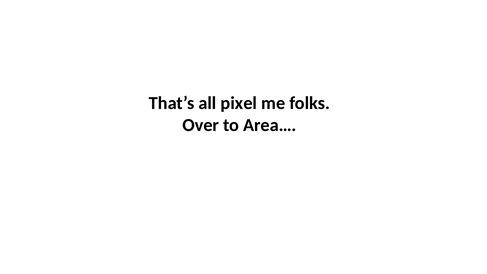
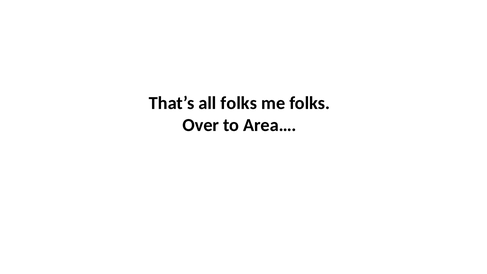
all pixel: pixel -> folks (239, 103)
